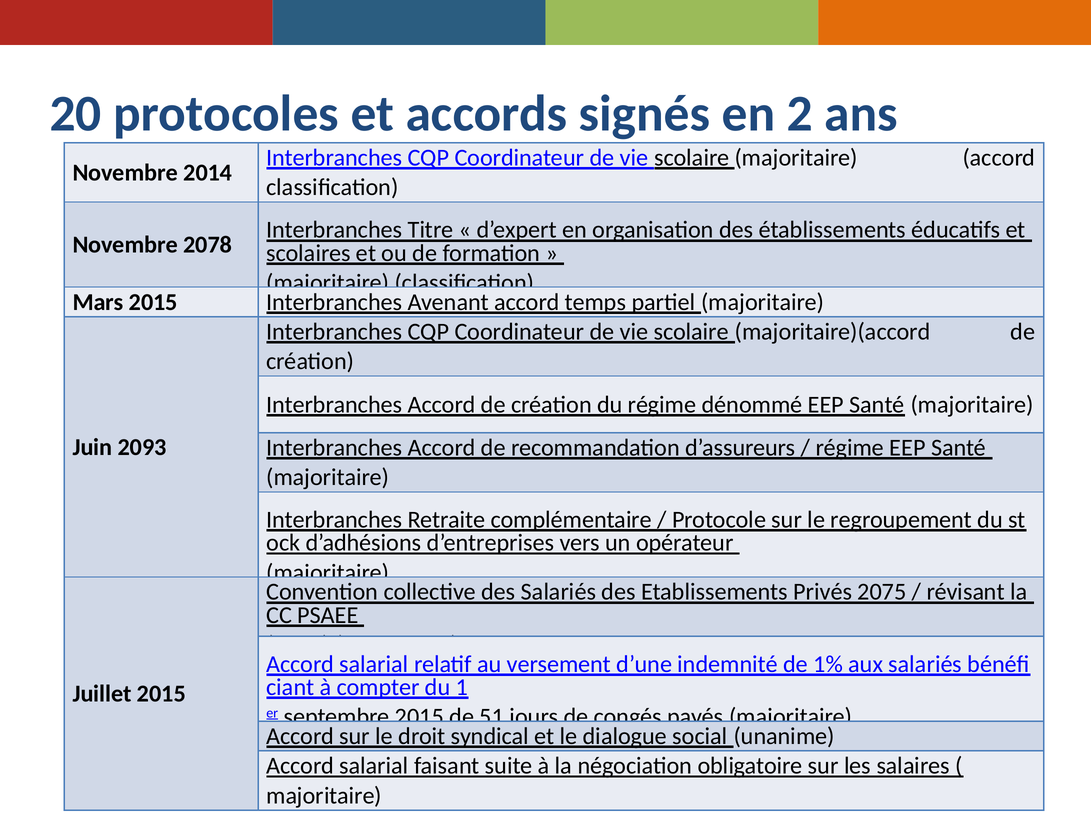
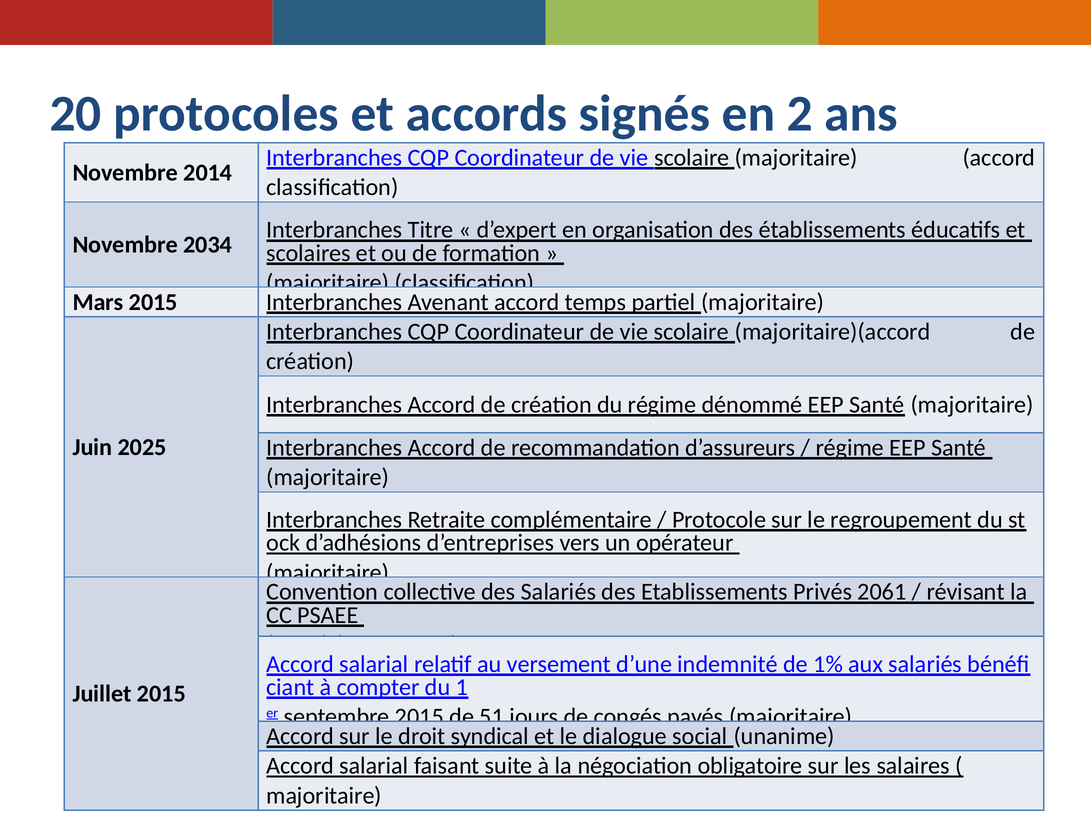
2078: 2078 -> 2034 (208, 245)
2093: 2093 -> 2025 (142, 447)
2075: 2075 -> 2061 (882, 592)
